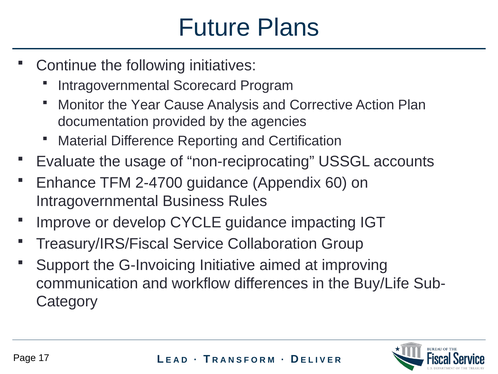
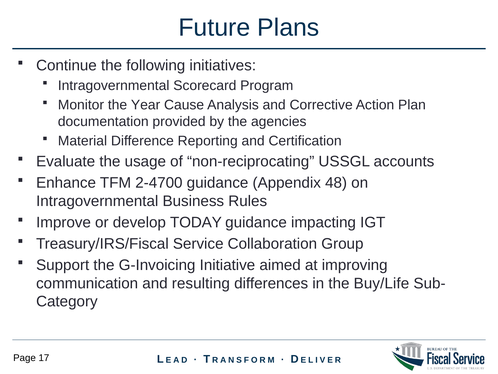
60: 60 -> 48 (336, 183)
CYCLE: CYCLE -> TODAY (196, 222)
workflow: workflow -> resulting (201, 283)
